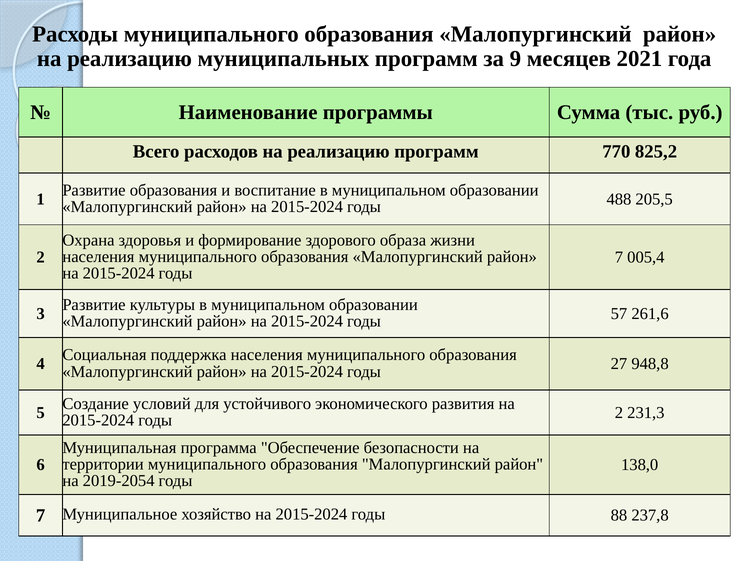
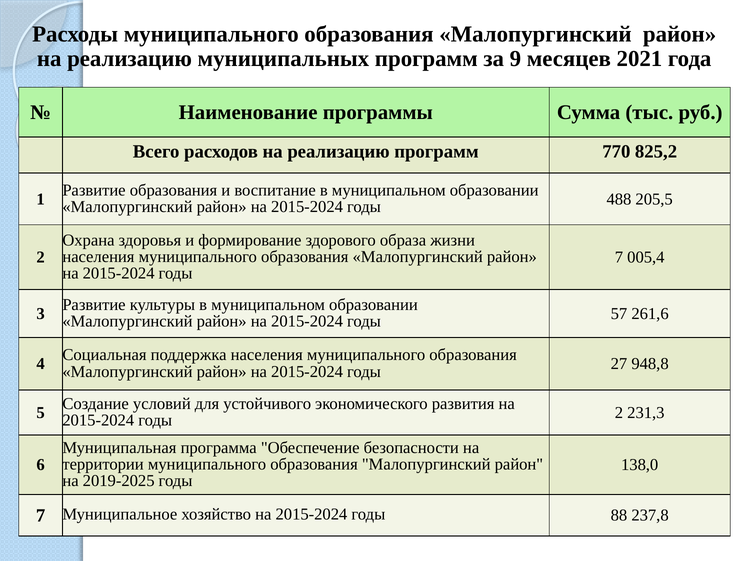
2019-2054: 2019-2054 -> 2019-2025 (119, 482)
